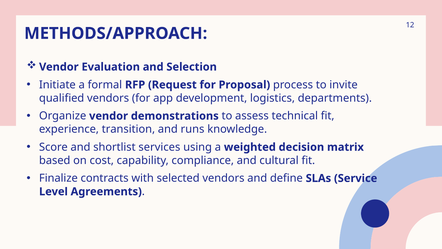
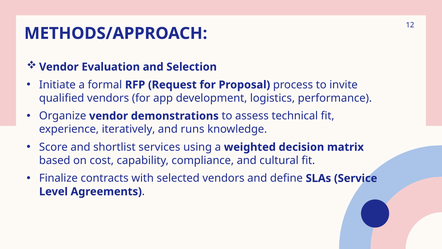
departments: departments -> performance (335, 98)
transition: transition -> iteratively (128, 129)
